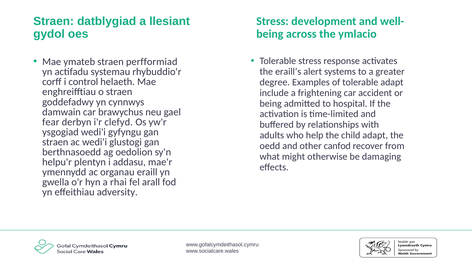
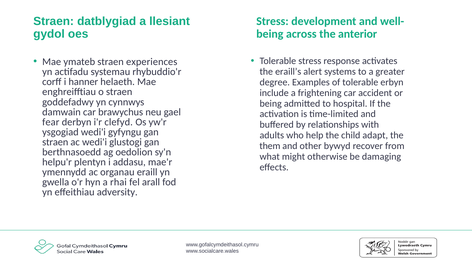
ymlacio: ymlacio -> anterior (358, 34)
perfformiad: perfformiad -> experiences (152, 62)
control: control -> hanner (83, 82)
tolerable adapt: adapt -> erbyn (392, 82)
oedd: oedd -> them (270, 146)
canfod: canfod -> bywyd (337, 146)
